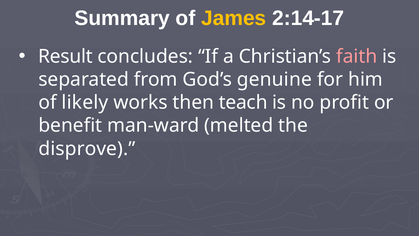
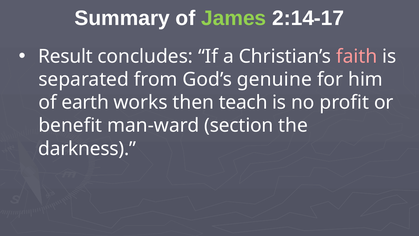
James colour: yellow -> light green (234, 18)
likely: likely -> earth (85, 102)
melted: melted -> section (239, 125)
disprove: disprove -> darkness (87, 148)
